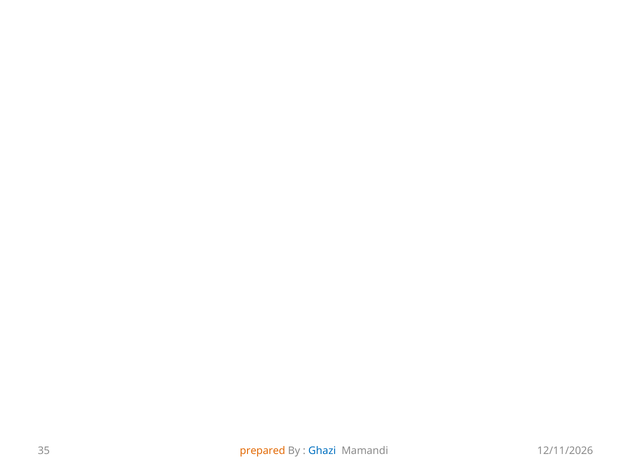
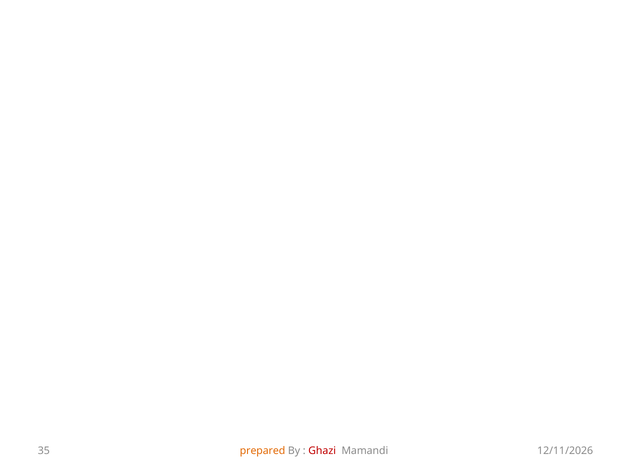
Ghazi colour: blue -> red (322, 451)
